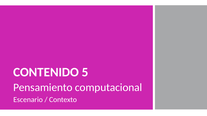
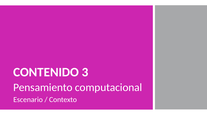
5: 5 -> 3 (85, 72)
